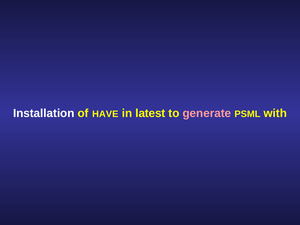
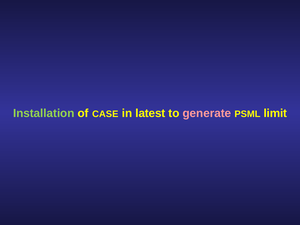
Installation colour: white -> light green (44, 113)
HAVE: HAVE -> CASE (105, 114)
with: with -> limit (275, 113)
